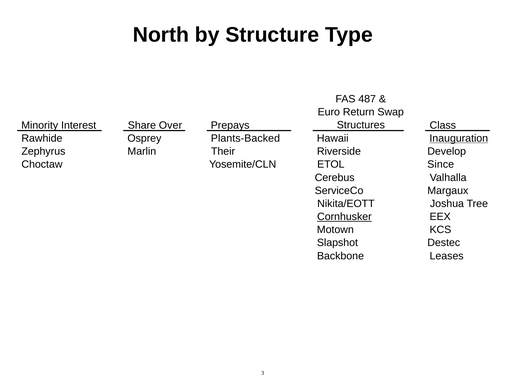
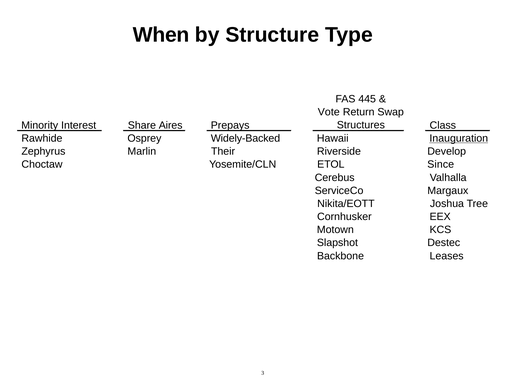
North: North -> When (161, 35)
487: 487 -> 445 (367, 99)
Euro: Euro -> Vote (329, 112)
Over: Over -> Aires (171, 125)
Plants-Backed: Plants-Backed -> Widely-Backed (246, 138)
Cornhusker underline: present -> none (344, 217)
